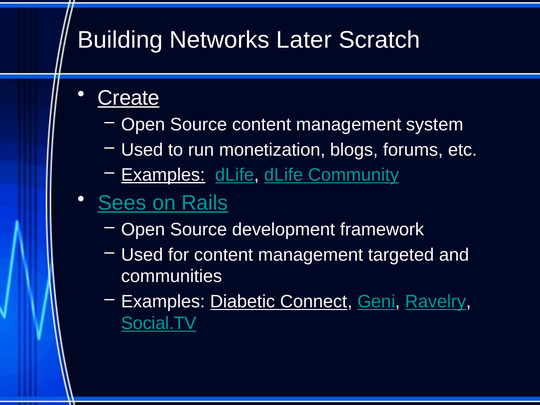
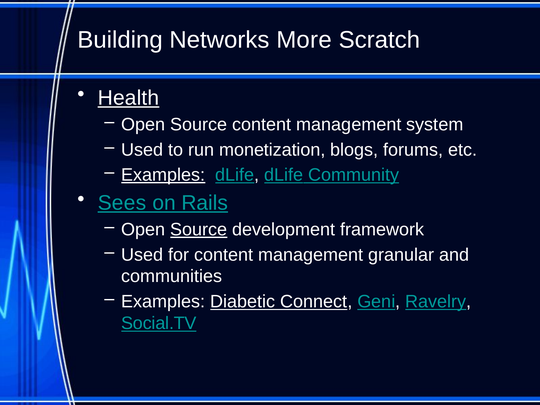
Later: Later -> More (304, 40)
Create: Create -> Health (128, 98)
Source underline: none -> present (199, 230)
targeted: targeted -> granular (401, 255)
